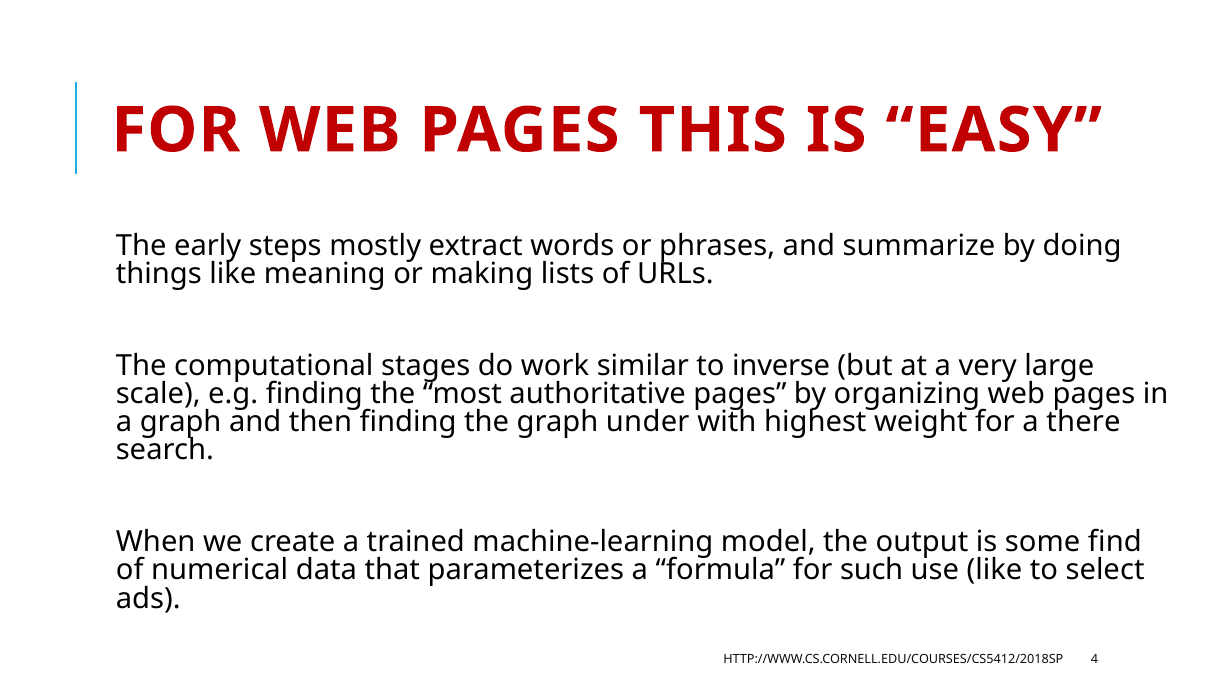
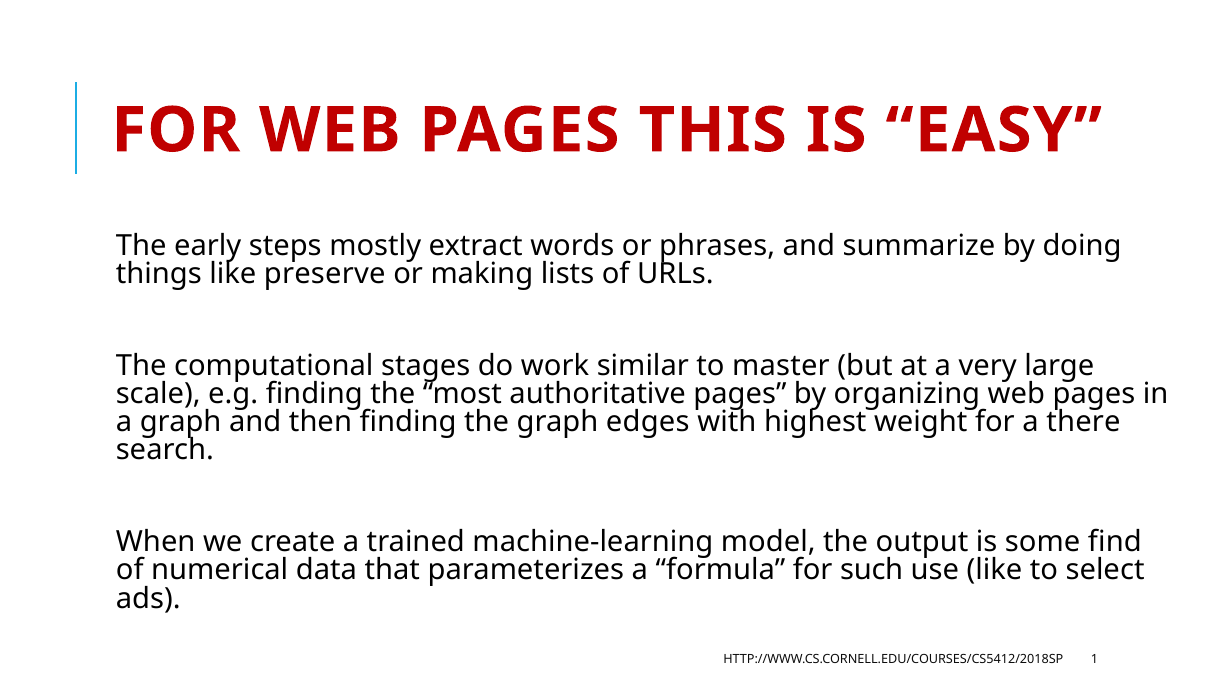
meaning: meaning -> preserve (325, 274)
inverse: inverse -> master (781, 366)
under: under -> edges (648, 422)
4: 4 -> 1 (1095, 659)
